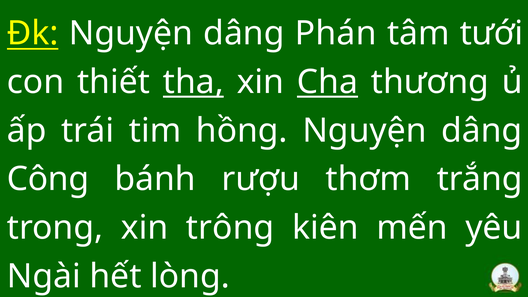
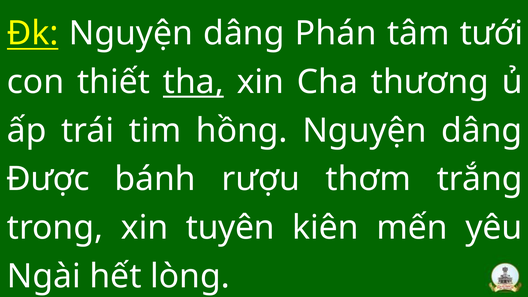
Cha underline: present -> none (327, 82)
Công: Công -> Được (48, 179)
trông: trông -> tuyên (230, 228)
